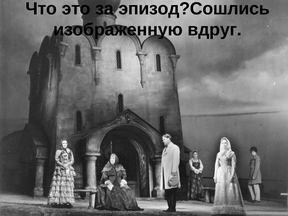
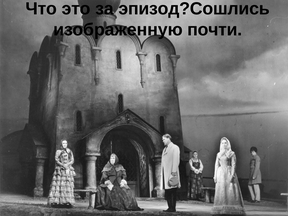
вдруг: вдруг -> почти (215, 30)
